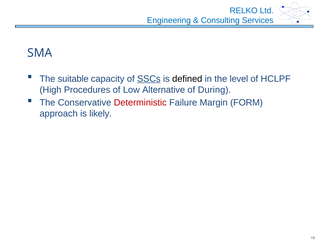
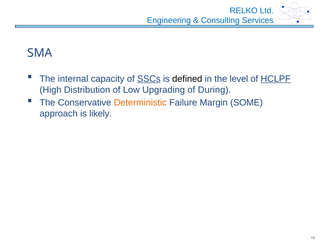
suitable: suitable -> internal (73, 79)
HCLPF underline: none -> present (276, 79)
Procedures: Procedures -> Distribution (87, 90)
Alternative: Alternative -> Upgrading (164, 90)
Deterministic colour: red -> orange (140, 102)
FORM: FORM -> SOME (247, 102)
